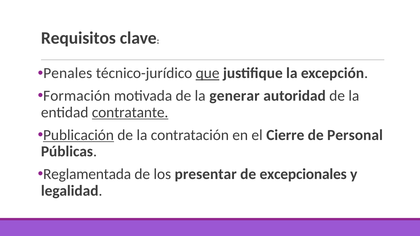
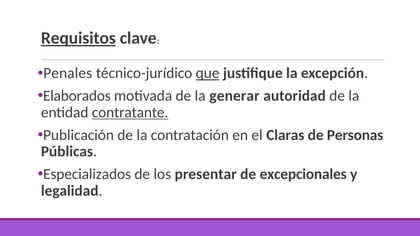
Requisitos underline: none -> present (78, 38)
Formación: Formación -> Elaborados (77, 96)
Publicación underline: present -> none (79, 135)
Cierre: Cierre -> Claras (285, 135)
Personal: Personal -> Personas (355, 135)
Reglamentada: Reglamentada -> Especializados (87, 174)
